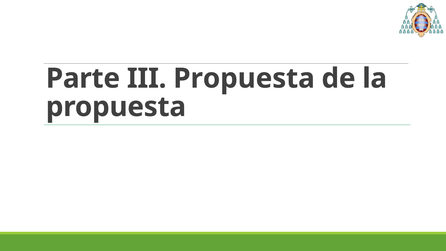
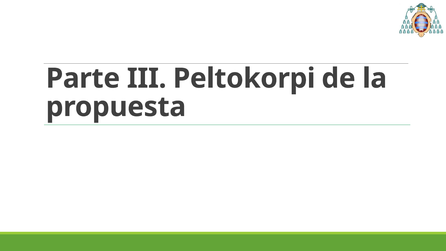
III Propuesta: Propuesta -> Peltokorpi (244, 78)
